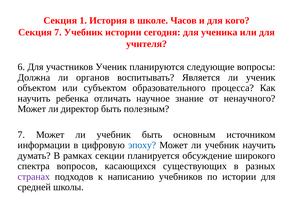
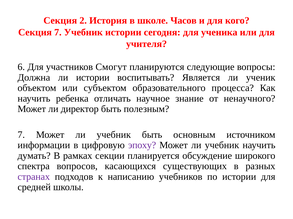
1: 1 -> 2 (83, 21)
участников Ученик: Ученик -> Смогут (111, 67)
ли органов: органов -> истории (93, 78)
эпоху colour: blue -> purple (142, 146)
